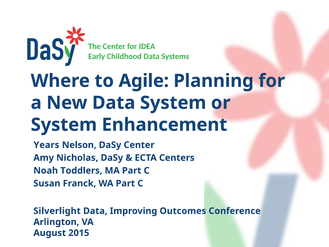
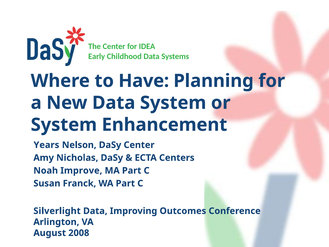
Agile: Agile -> Have (144, 81)
Toddlers: Toddlers -> Improve (81, 170)
2015: 2015 -> 2008 (79, 233)
